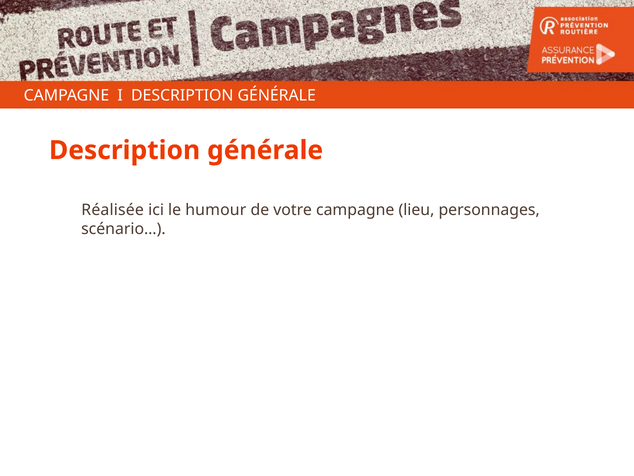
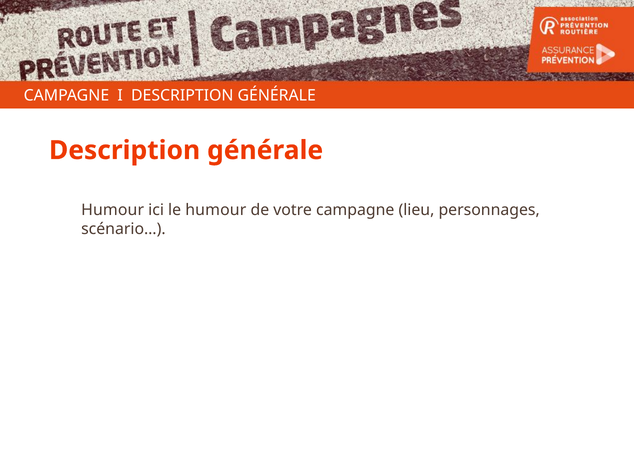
Réalisée: Réalisée -> Humour (113, 210)
